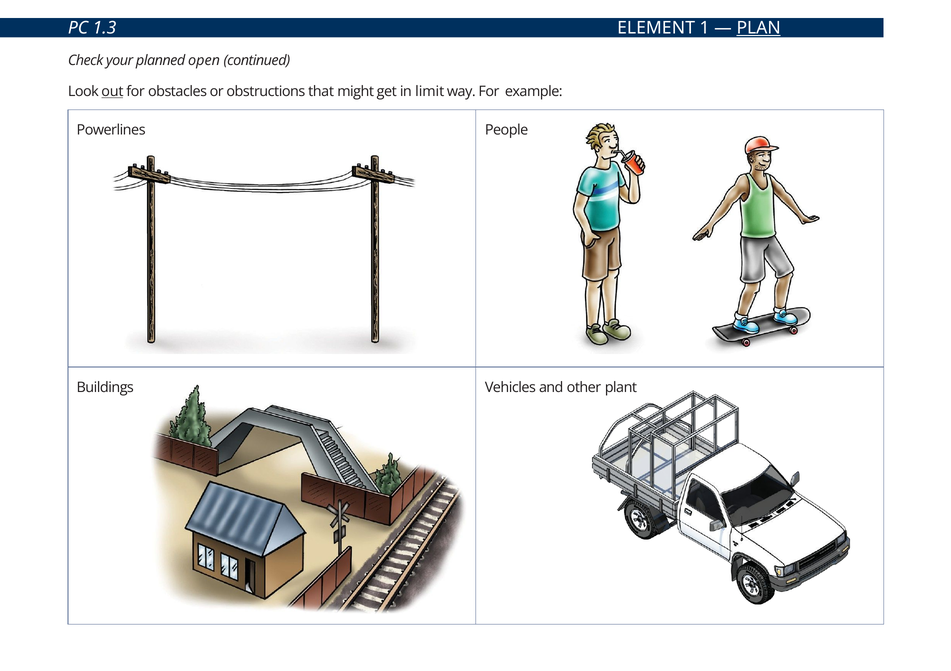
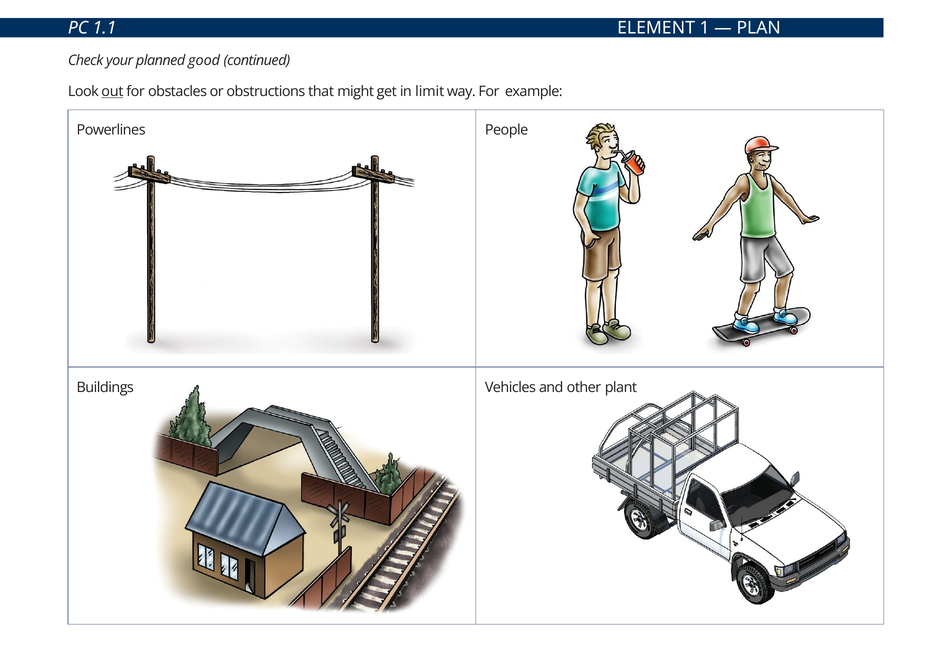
1.3: 1.3 -> 1.1 (104, 28)
PLAN underline: present -> none (759, 28)
open: open -> good (204, 61)
